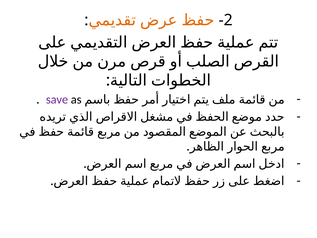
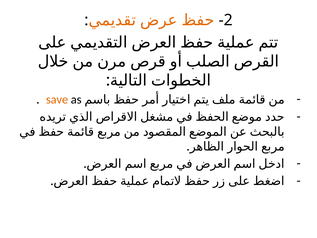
save colour: purple -> orange (57, 99)
